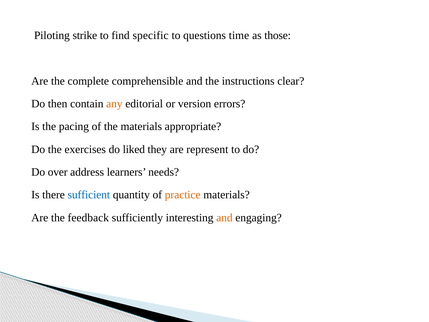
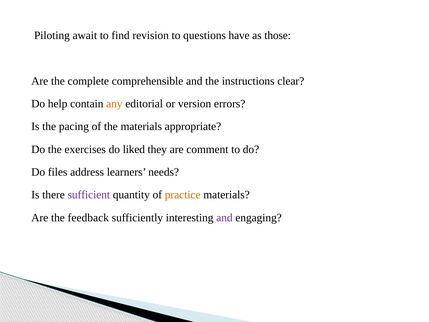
strike: strike -> await (85, 35)
specific: specific -> revision (151, 35)
time: time -> have (239, 35)
then: then -> help (58, 104)
represent: represent -> comment (207, 149)
over: over -> files (58, 172)
sufficient colour: blue -> purple (89, 195)
and colour: orange -> purple (224, 217)
